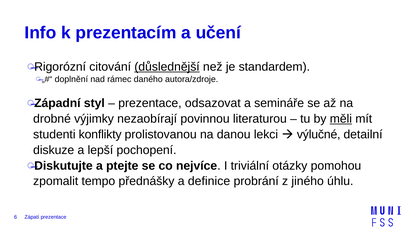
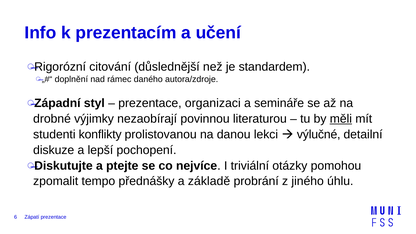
důslednější underline: present -> none (167, 67)
odsazovat: odsazovat -> organizaci (213, 103)
definice: definice -> základě (209, 181)
